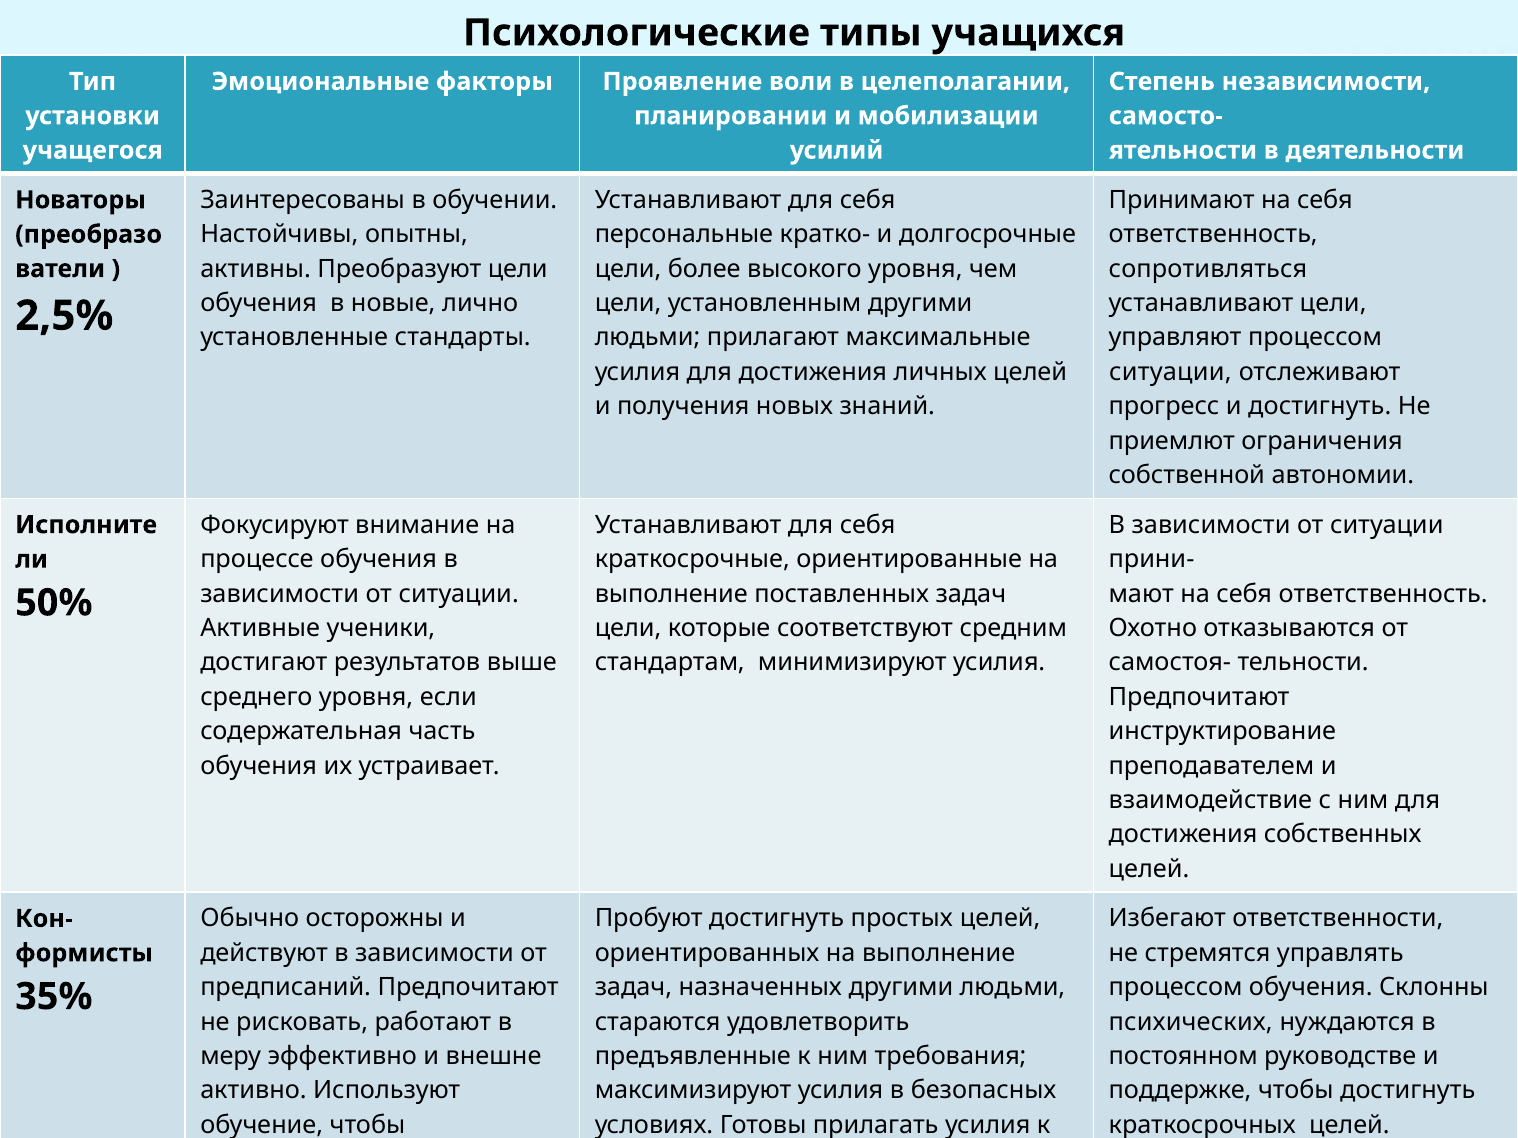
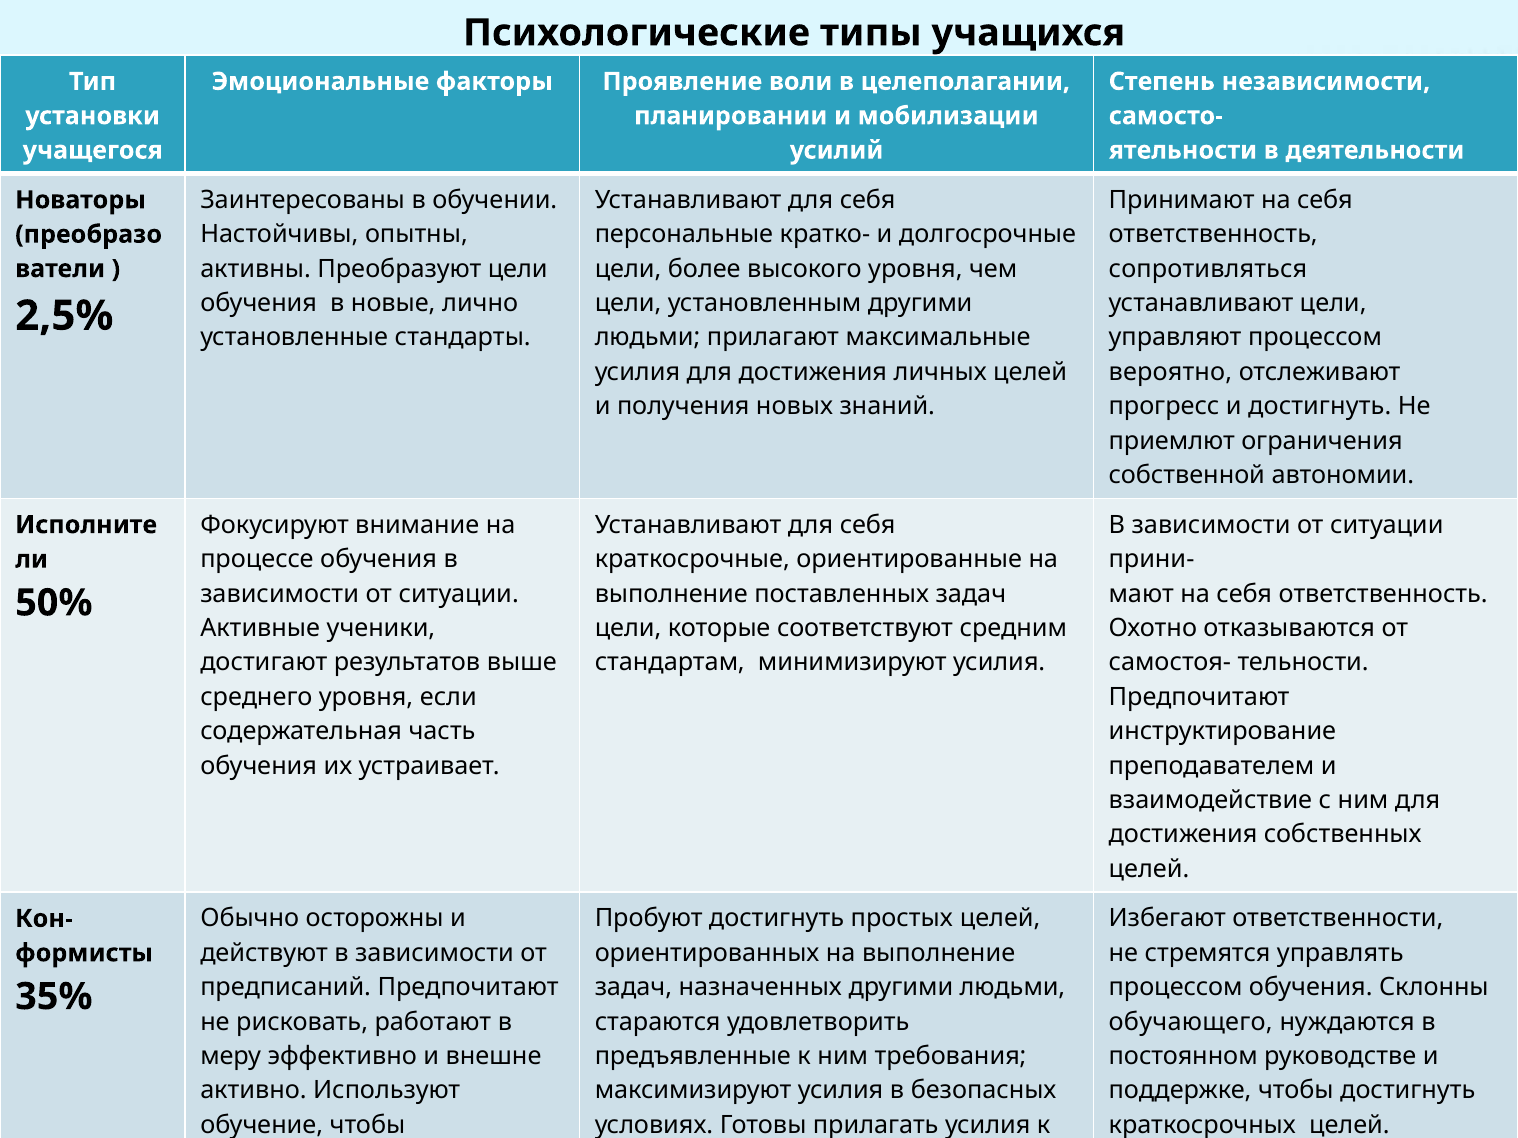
ситуации: ситуации -> вероятно (1170, 372)
психических: психических -> обучающего (1191, 1022)
